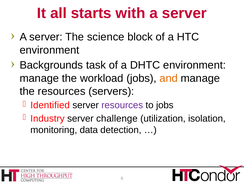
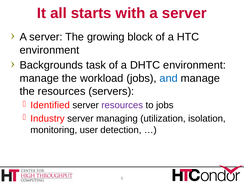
science: science -> growing (106, 37)
and colour: orange -> blue (169, 78)
challenge: challenge -> managing (117, 119)
data: data -> user (89, 130)
